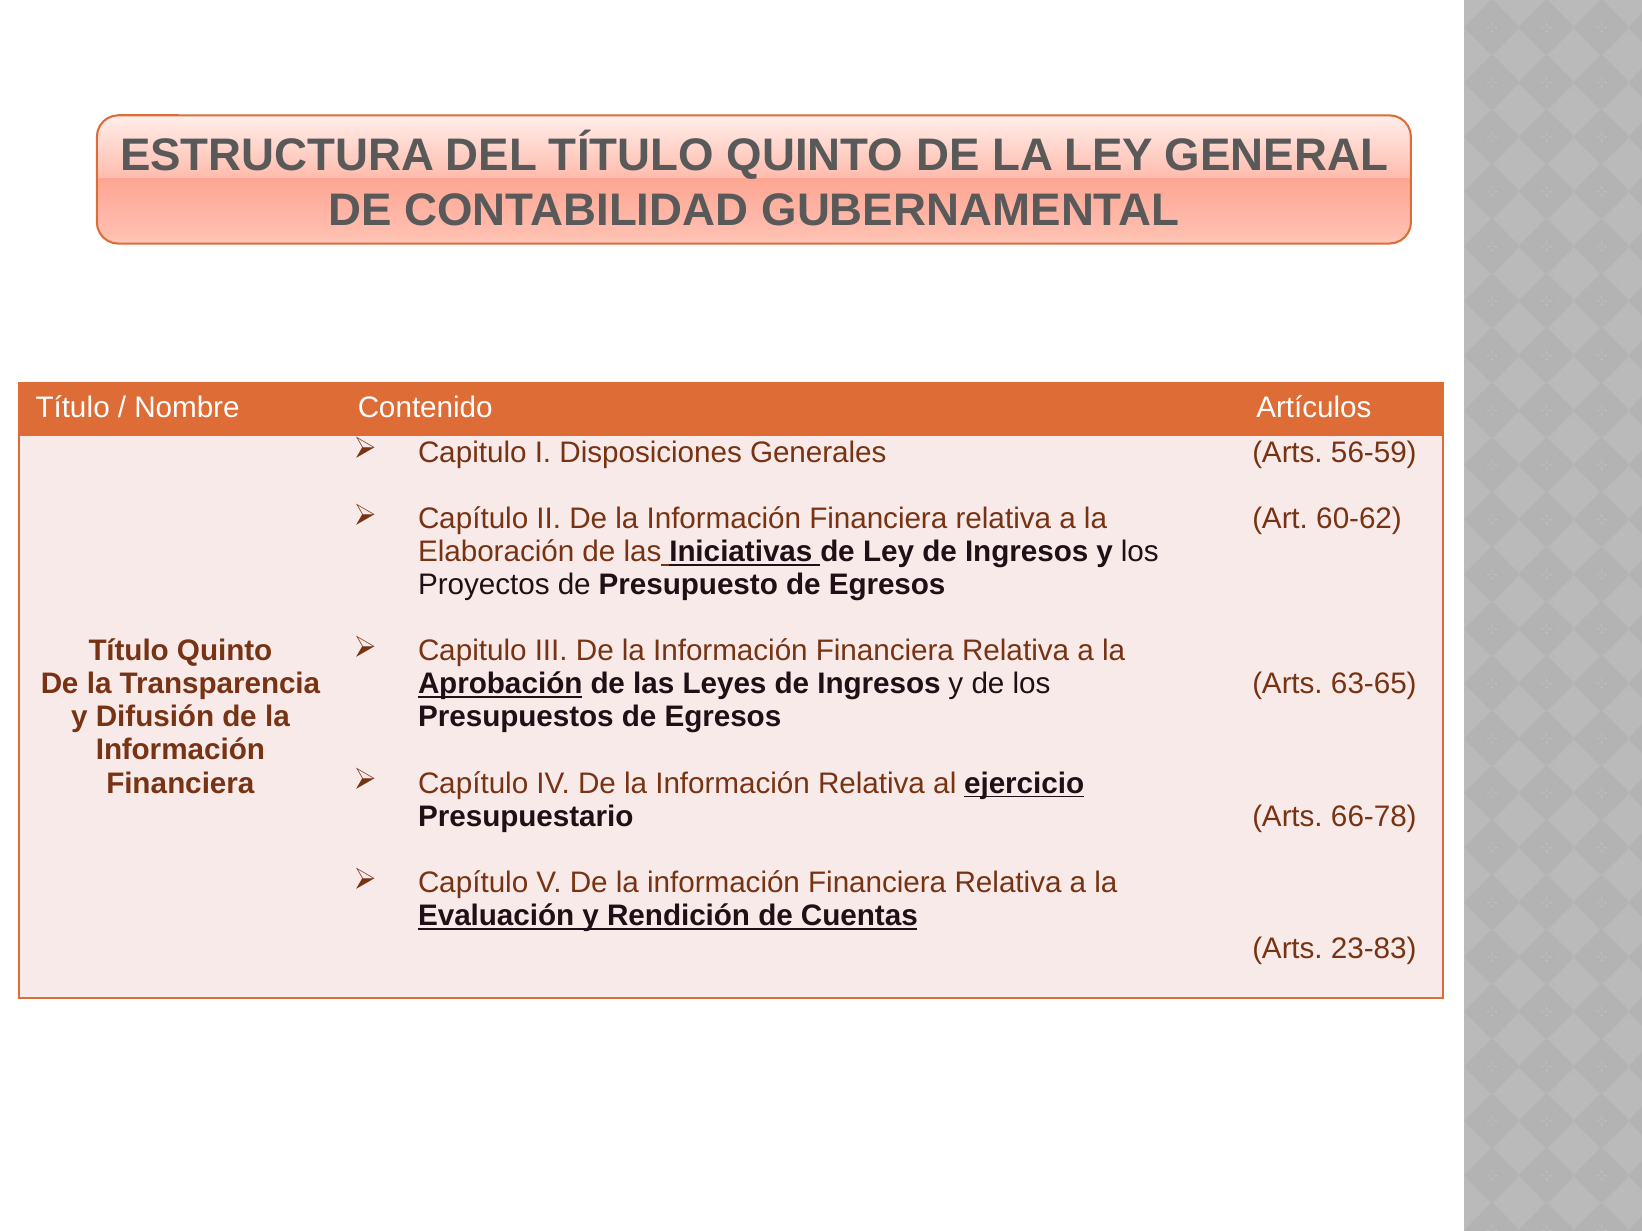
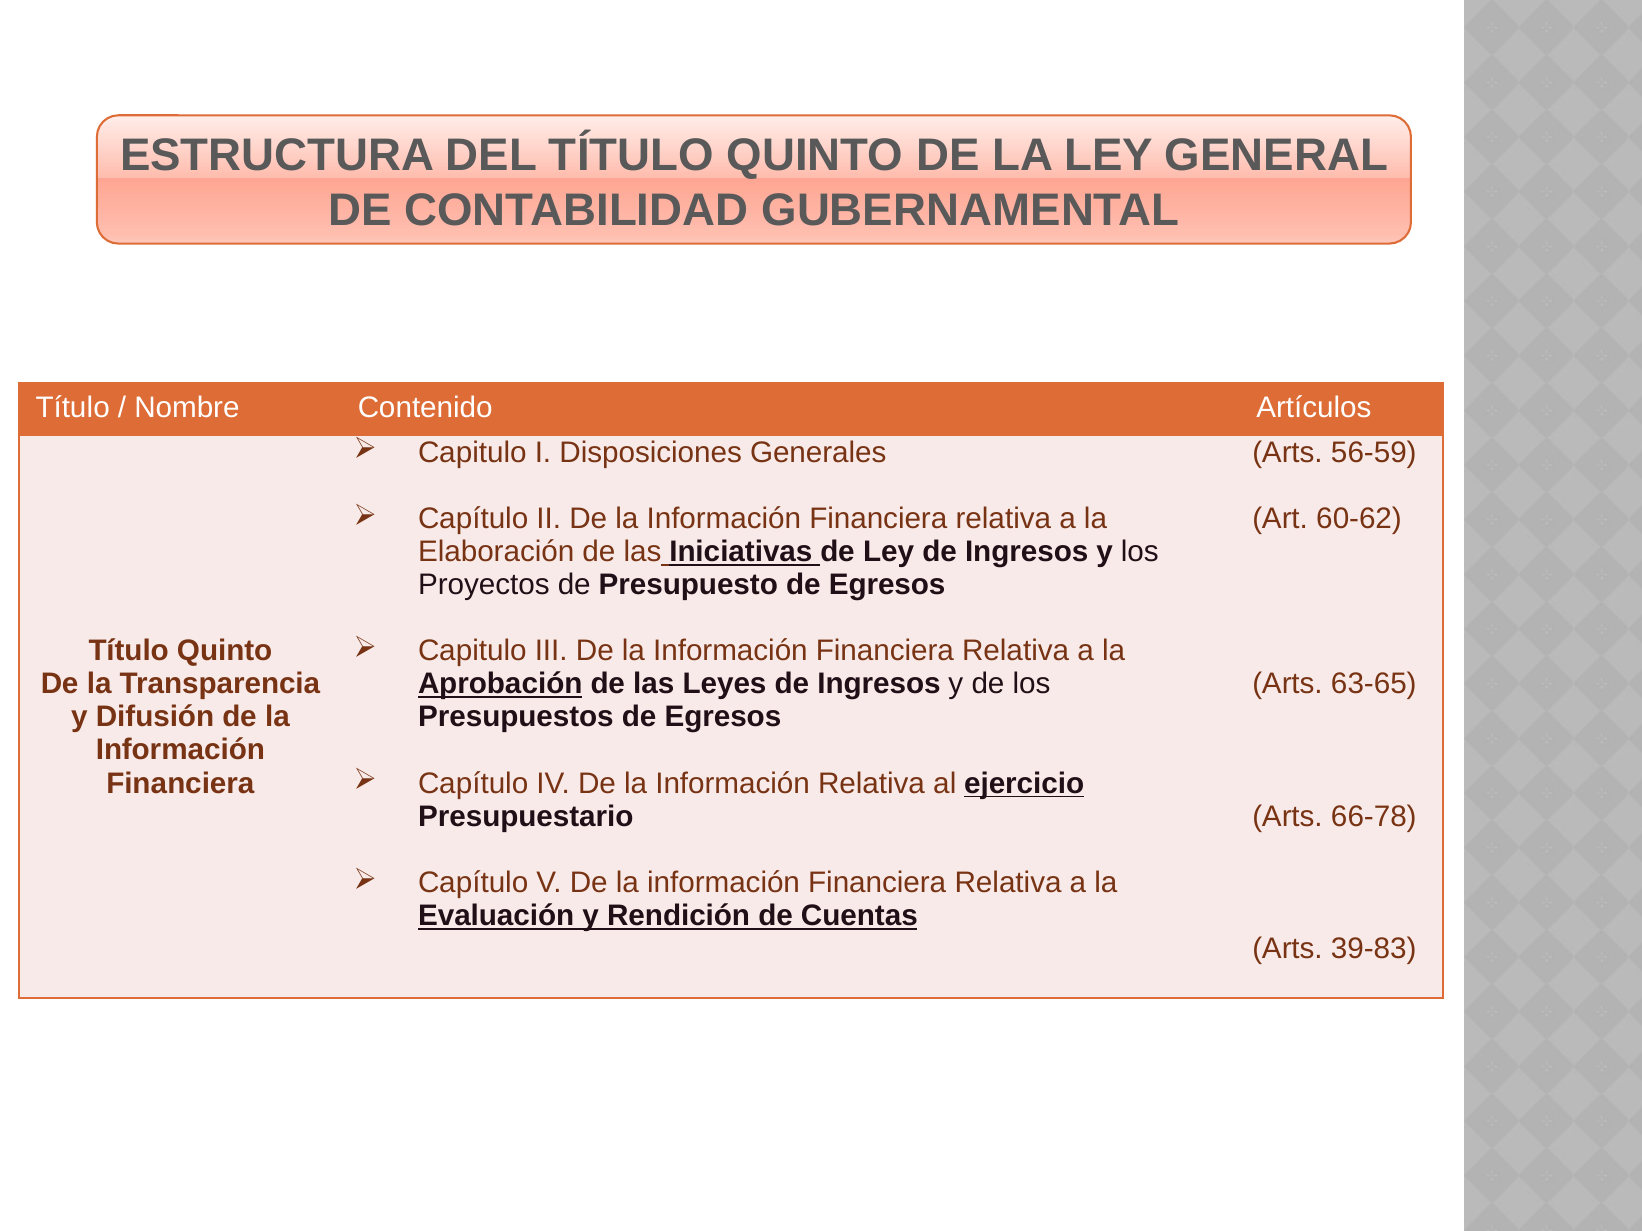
23-83: 23-83 -> 39-83 (1374, 949)
